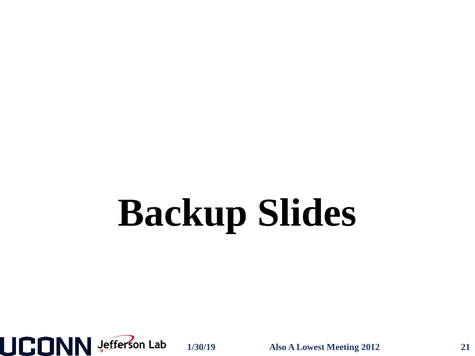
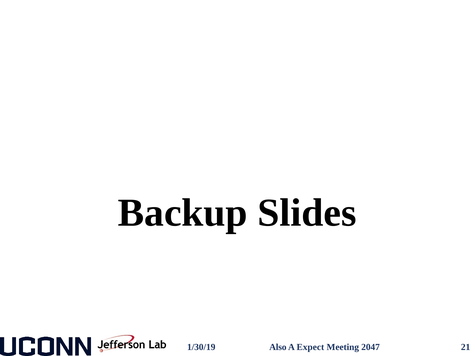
Lowest: Lowest -> Expect (310, 347)
2012: 2012 -> 2047 (371, 347)
